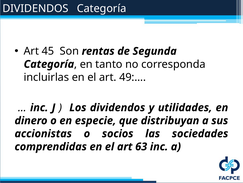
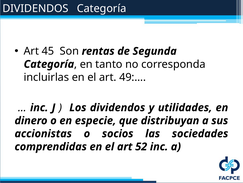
63: 63 -> 52 (141, 146)
